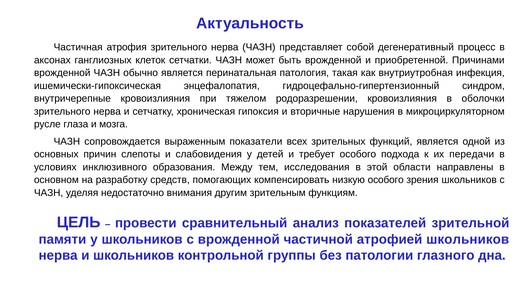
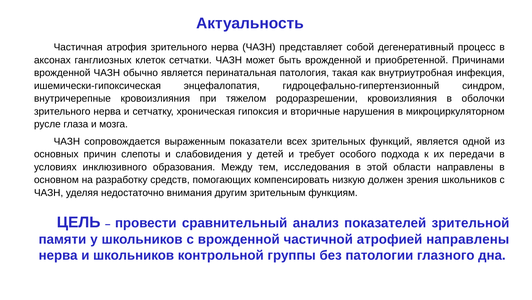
низкую особого: особого -> должен (386, 180)
атрофией школьников: школьников -> направлены (468, 239)
